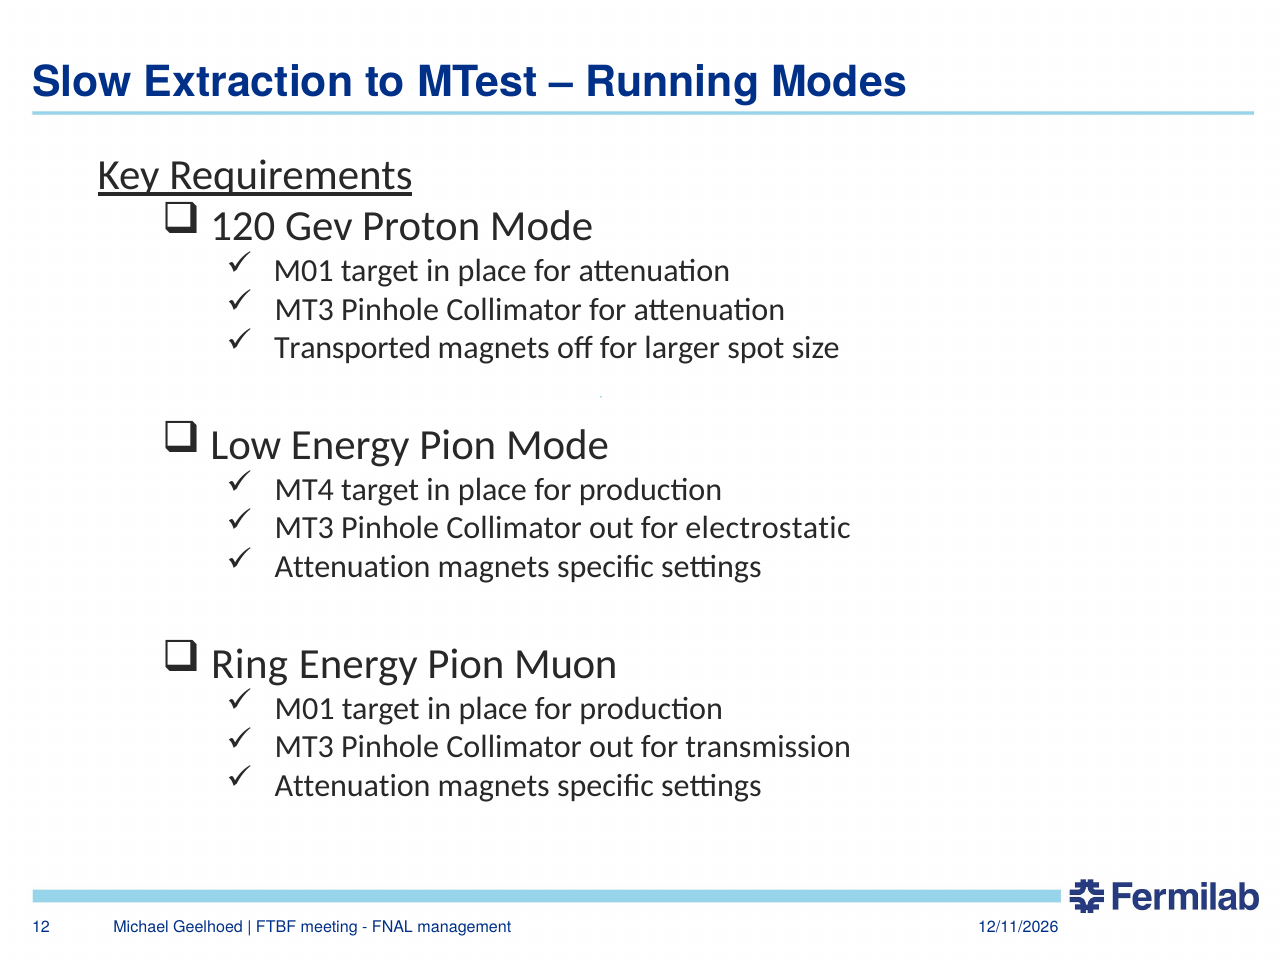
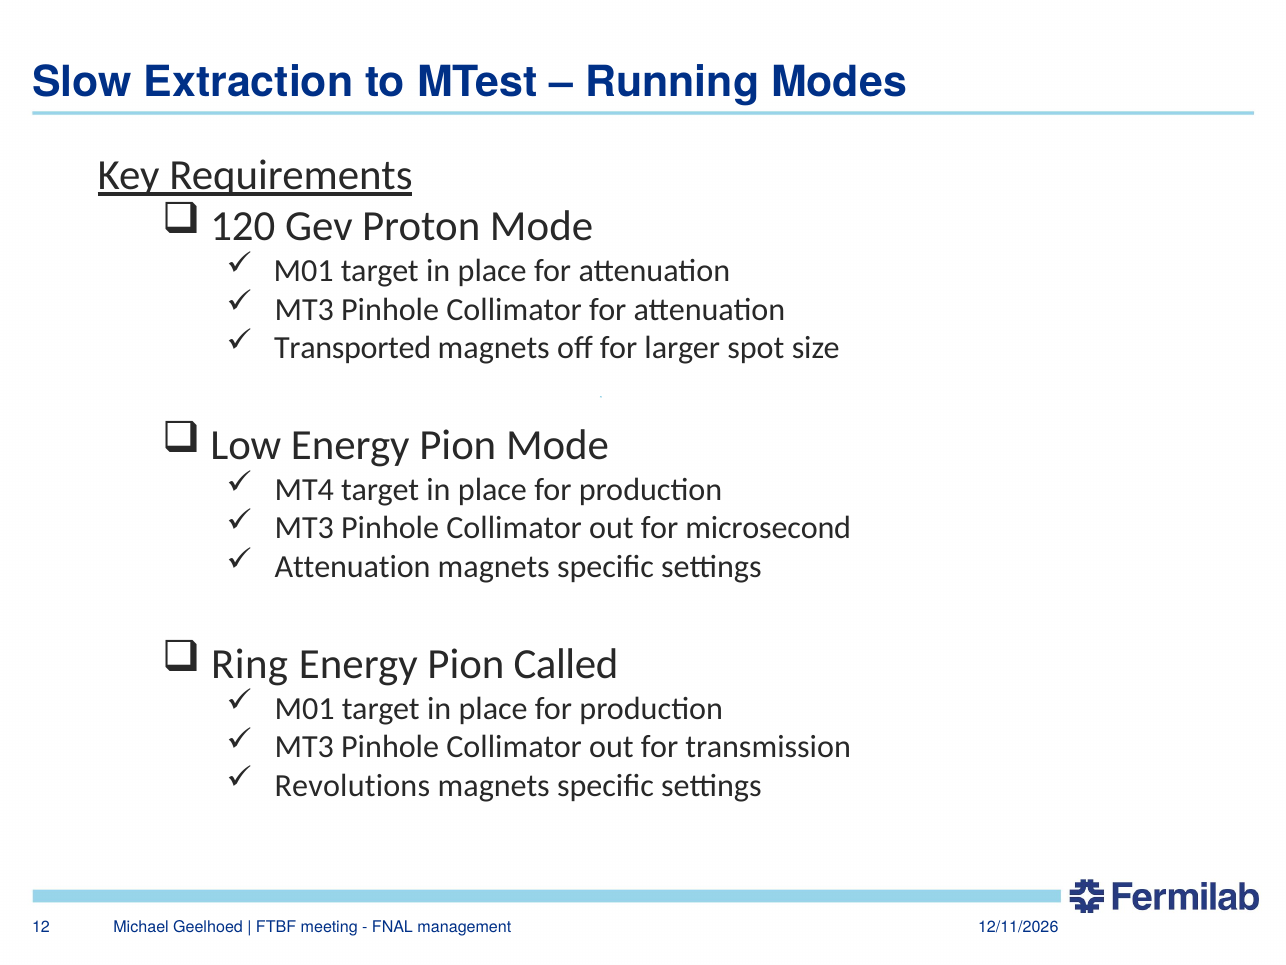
electrostatic: electrostatic -> microsecond (768, 528)
Muon: Muon -> Called (566, 664)
Attenuation: Attenuation -> Revolutions (352, 785)
